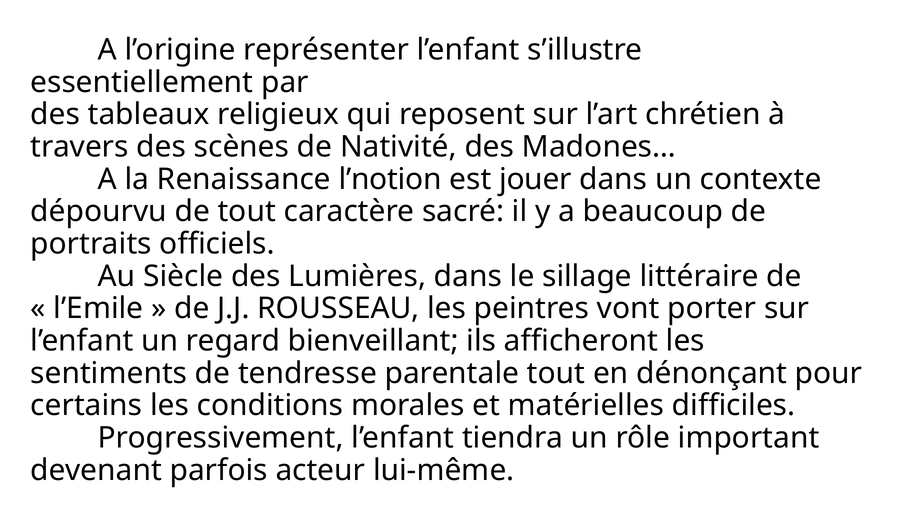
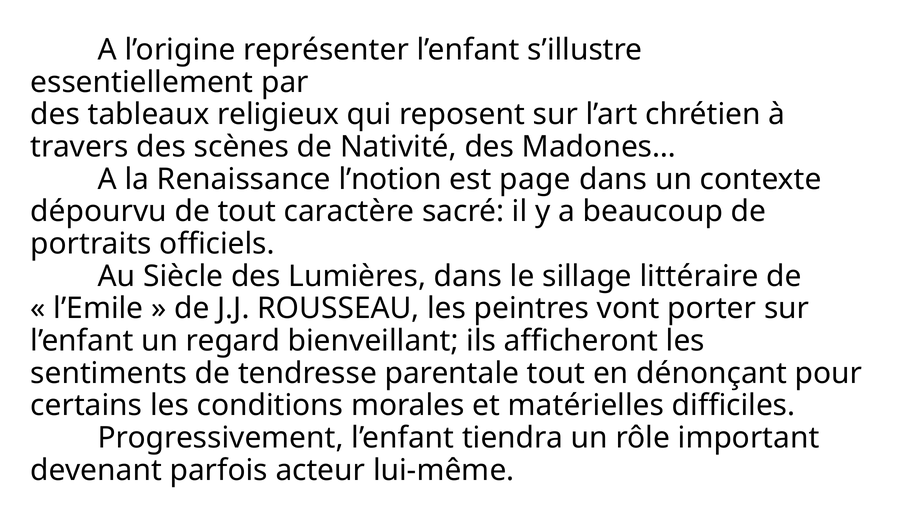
jouer: jouer -> page (535, 179)
